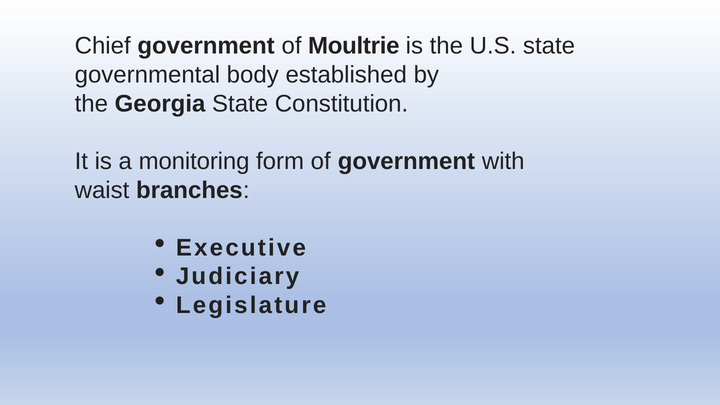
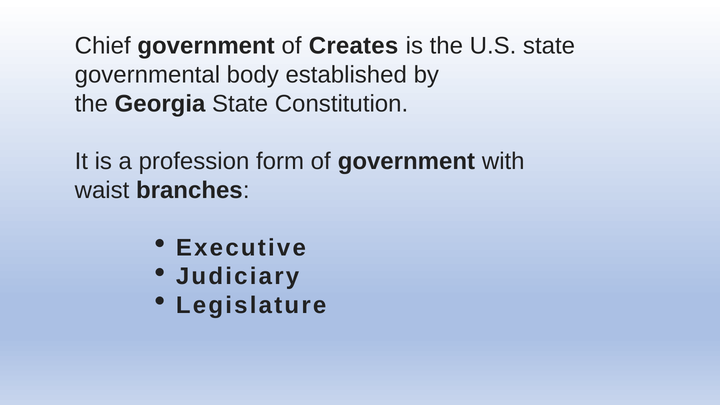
Moultrie: Moultrie -> Creates (354, 46)
monitoring: monitoring -> profession (194, 161)
